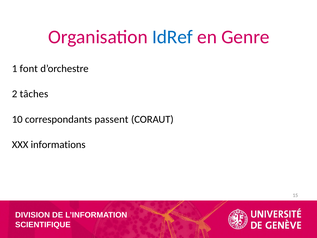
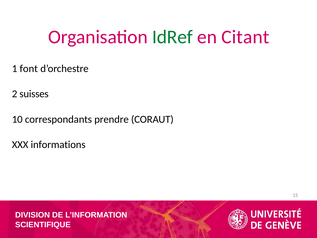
IdRef colour: blue -> green (173, 37)
Genre: Genre -> Citant (245, 37)
tâches: tâches -> suisses (34, 94)
passent: passent -> prendre (112, 119)
